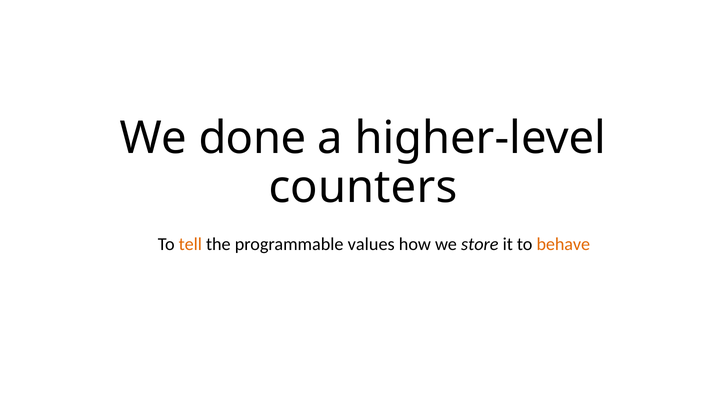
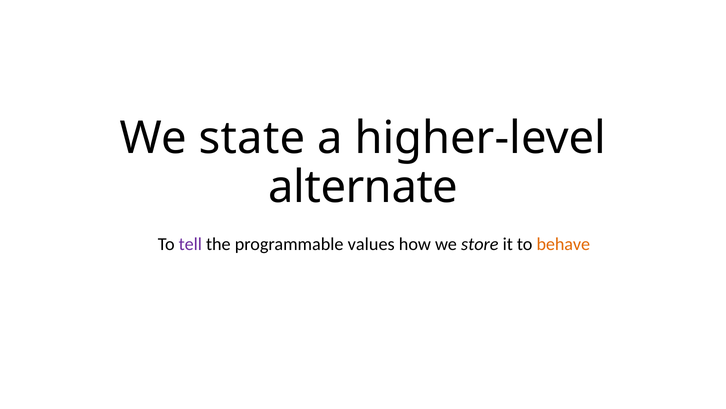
done: done -> state (252, 138)
counters: counters -> alternate (363, 187)
tell colour: orange -> purple (190, 244)
